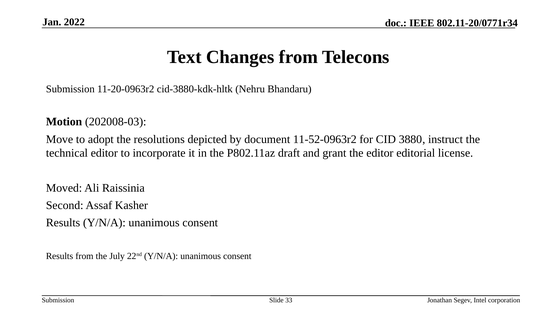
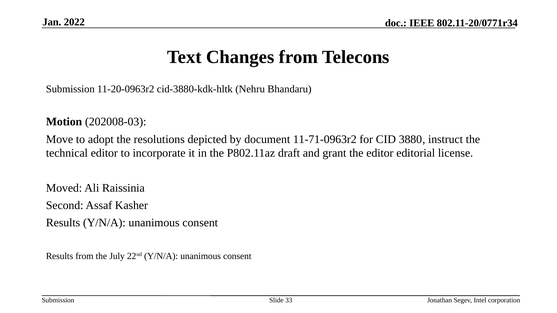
11-52-0963r2: 11-52-0963r2 -> 11-71-0963r2 (325, 139)
